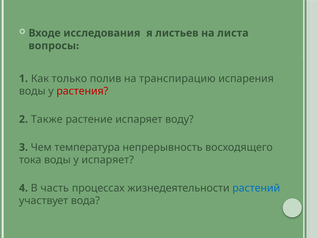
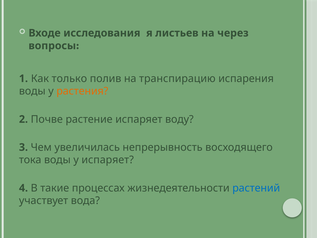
листа: листа -> через (233, 33)
растения colour: red -> orange (82, 91)
Также: Также -> Почве (47, 119)
температура: температура -> увеличилась (87, 147)
часть: часть -> такие (55, 188)
